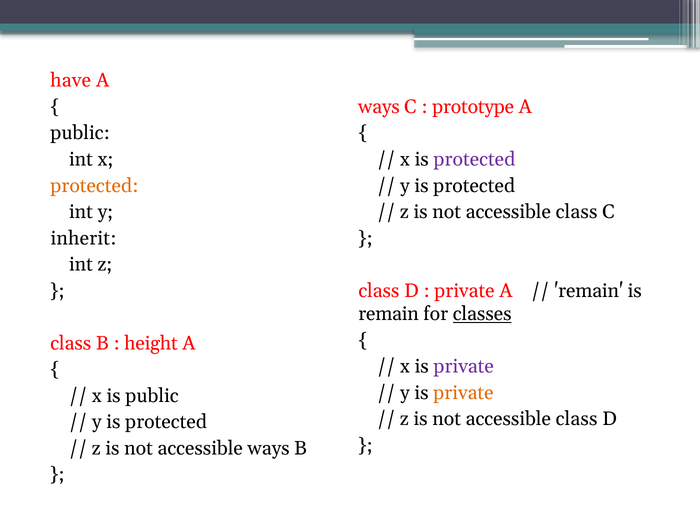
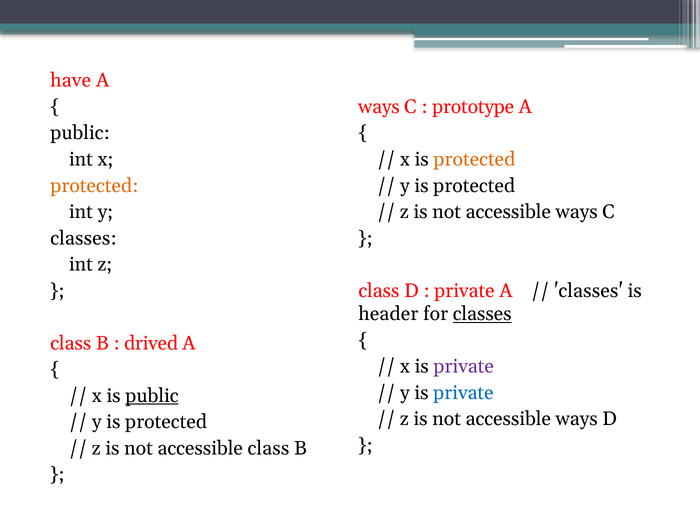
protected colour: purple -> orange (474, 159)
class: class -> ways (577, 212)
inherit: inherit -> classes (83, 238)
remain: remain -> classes (588, 291)
remain: remain -> header (388, 314)
height: height -> drived (151, 343)
private colour: orange -> blue (463, 393)
public underline: none -> present (152, 396)
class: class -> ways (577, 419)
accessible ways: ways -> class (268, 448)
